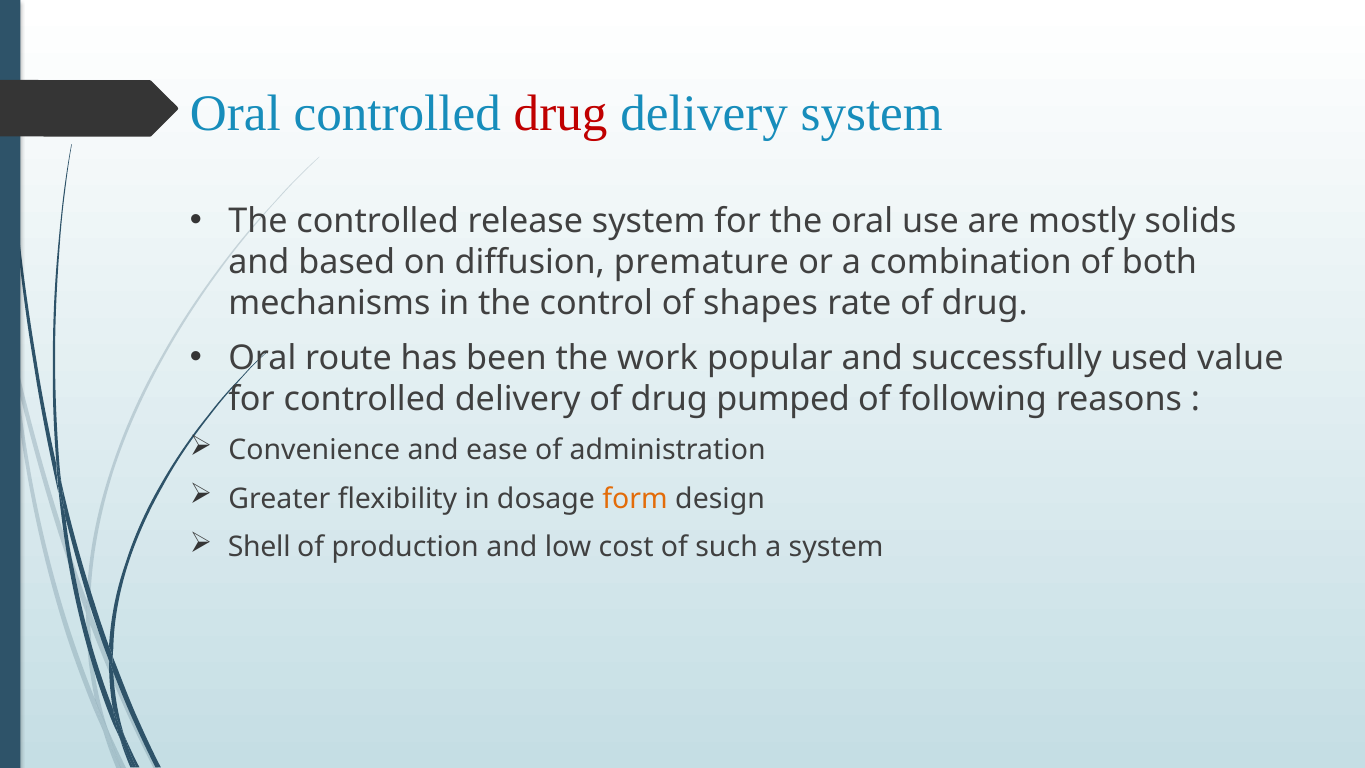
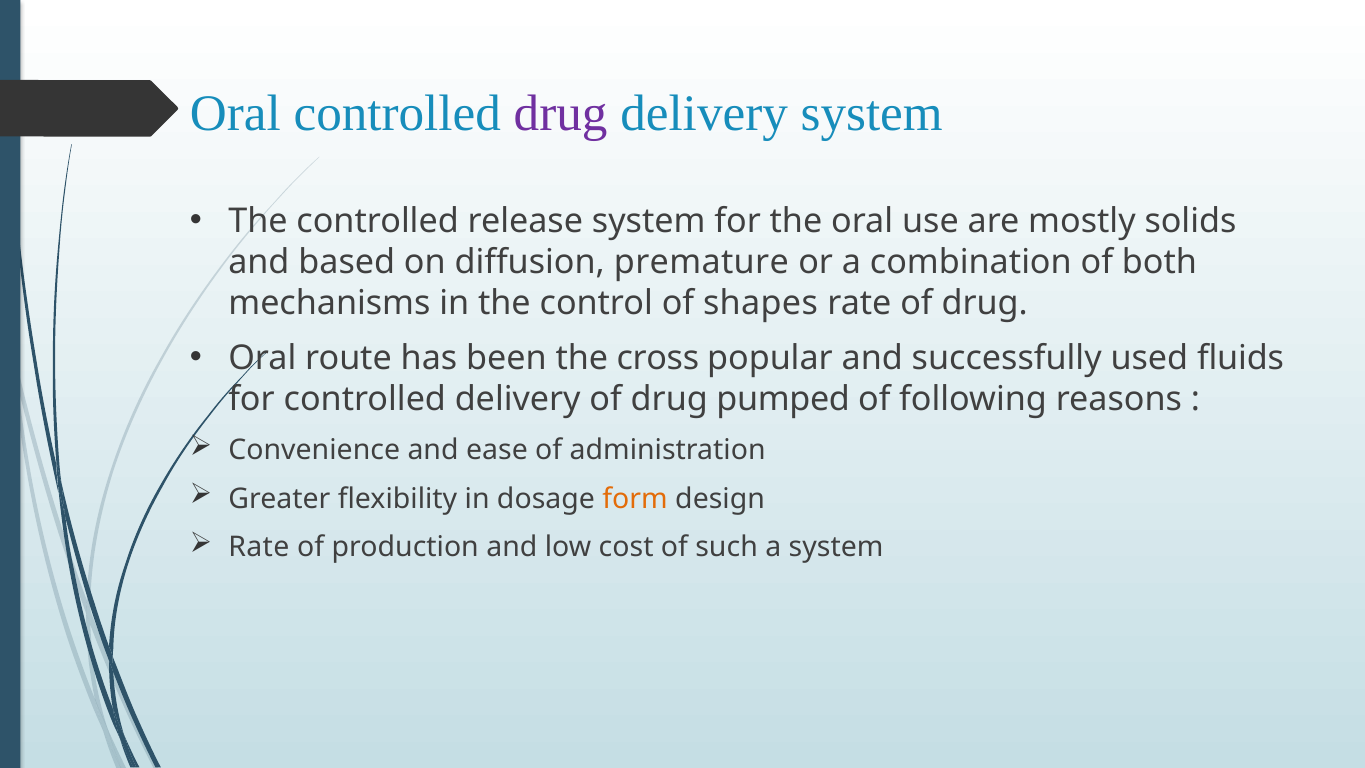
drug colour: red -> purple (561, 114)
work: work -> cross (658, 358)
value: value -> fluids (1241, 358)
Shell: Shell -> Rate (259, 547)
